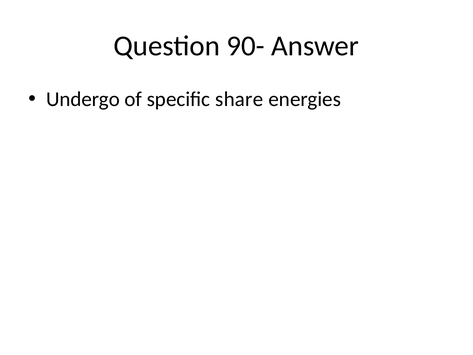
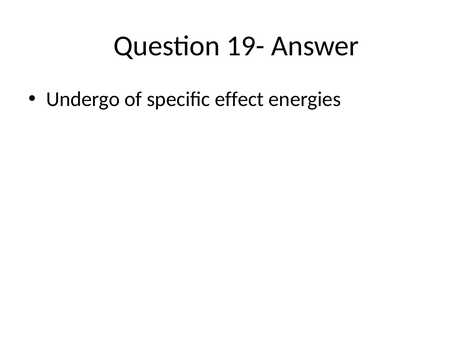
90-: 90- -> 19- (246, 46)
share: share -> effect (239, 99)
